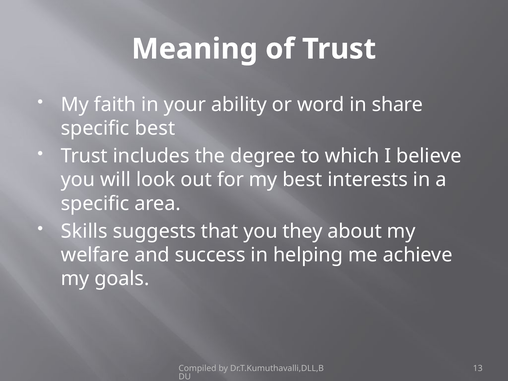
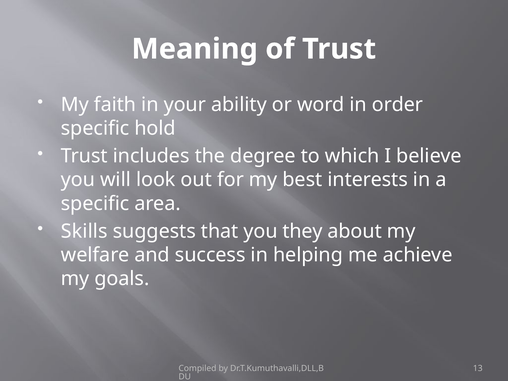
share: share -> order (397, 105)
specific best: best -> hold (155, 128)
